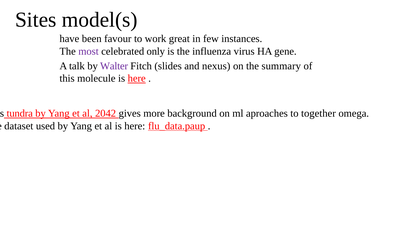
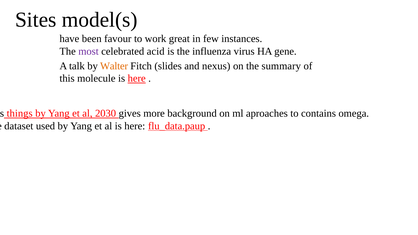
only: only -> acid (156, 51)
Walter colour: purple -> orange (114, 66)
tundra: tundra -> things (20, 113)
2042: 2042 -> 2030 (106, 113)
together: together -> contains (319, 113)
